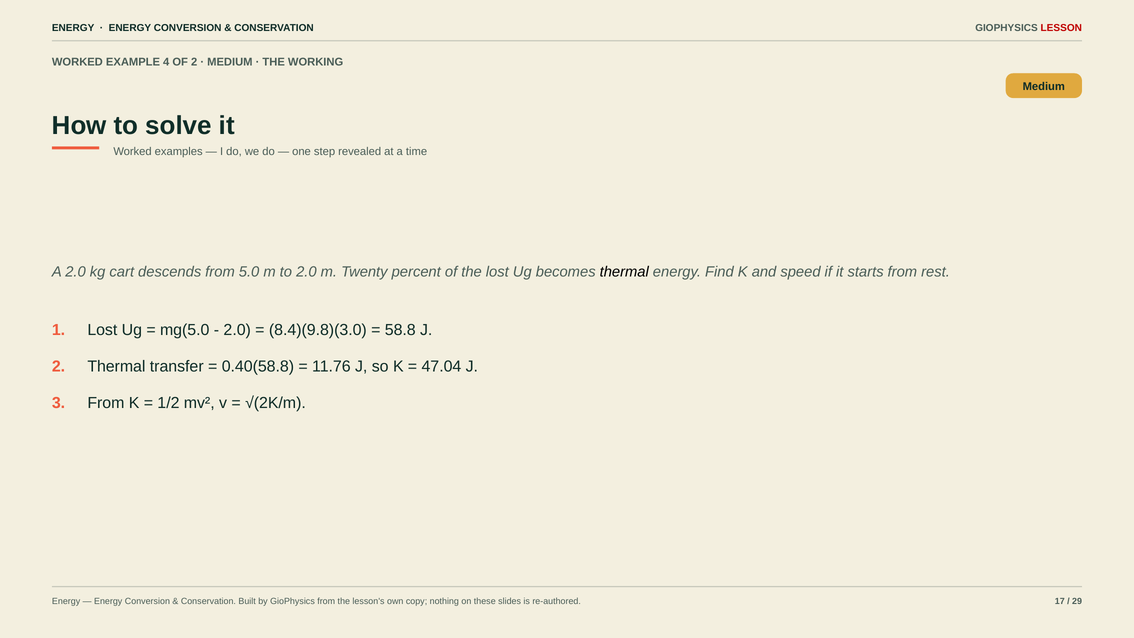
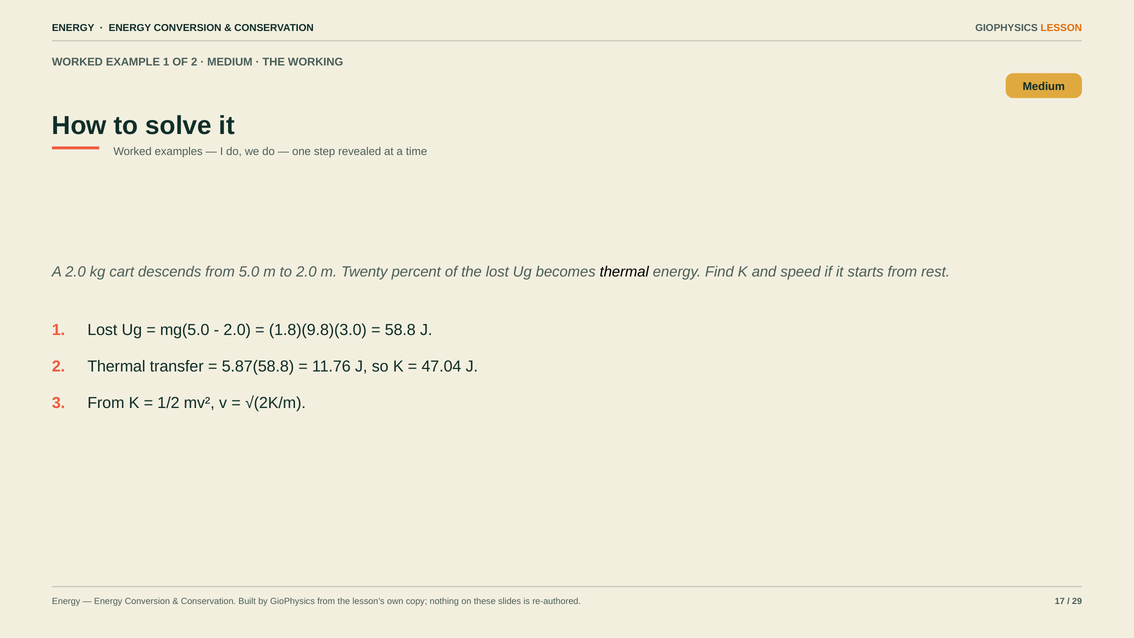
LESSON colour: red -> orange (1061, 28)
EXAMPLE 4: 4 -> 1 (166, 62)
8.4)(9.8)(3.0: 8.4)(9.8)(3.0 -> 1.8)(9.8)(3.0 (318, 330)
0.40(58.8: 0.40(58.8 -> 5.87(58.8 (258, 366)
